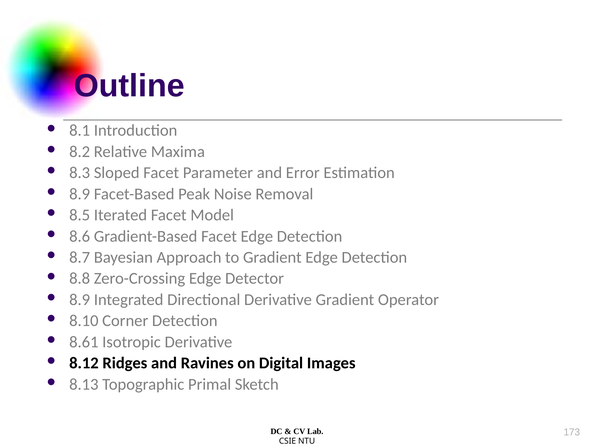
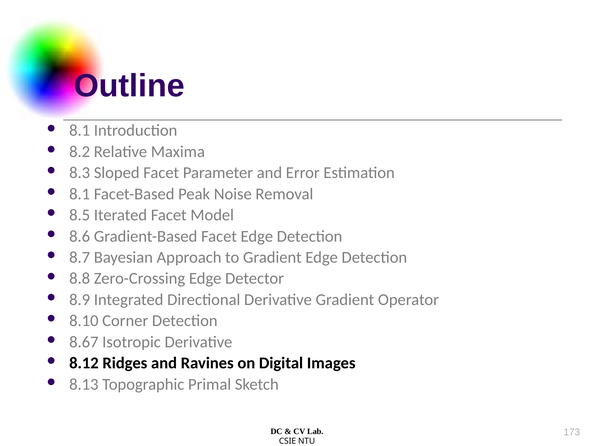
8.9: 8.9 -> 8.1 (80, 194)
8.61: 8.61 -> 8.67 (84, 342)
